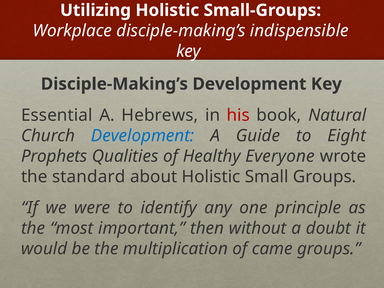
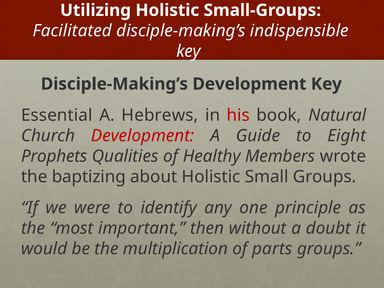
Workplace: Workplace -> Facilitated (72, 31)
Development colour: blue -> red (143, 136)
Everyone: Everyone -> Members (280, 156)
standard: standard -> baptizing (89, 177)
came: came -> parts (272, 249)
